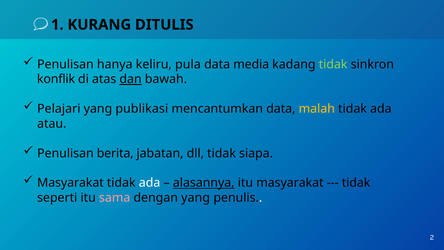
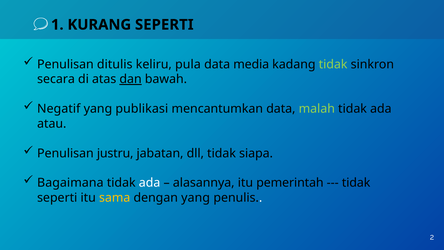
KURANG DITULIS: DITULIS -> SEPERTI (164, 25)
hanya: hanya -> ditulis (115, 64)
konflik: konflik -> secara (56, 79)
Pelajari: Pelajari -> Negatif (59, 109)
malah colour: yellow -> light green (317, 109)
berita: berita -> justru (115, 153)
Masyarakat: Masyarakat -> Bagaimana (70, 183)
alasannya underline: present -> none (204, 183)
itu masyarakat: masyarakat -> pemerintah (290, 183)
sama colour: pink -> yellow (115, 198)
